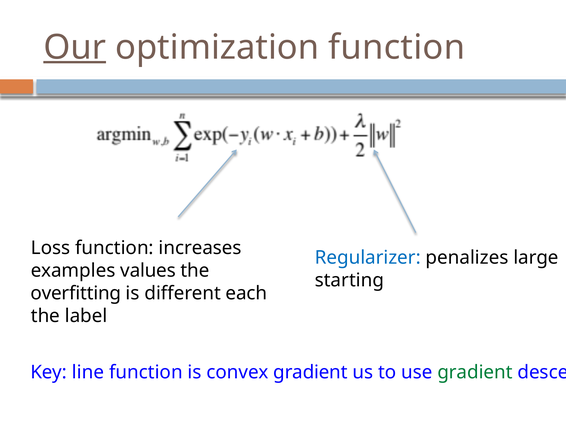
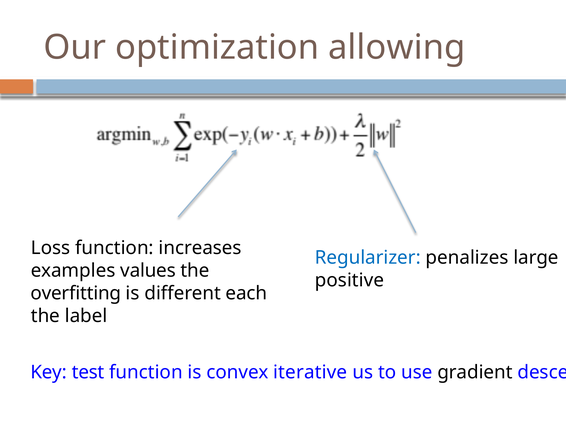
Our underline: present -> none (75, 47)
optimization function: function -> allowing (397, 47)
starting: starting -> positive (349, 280)
line: line -> test (88, 372)
convex gradient: gradient -> iterative (310, 372)
gradient colour: green -> black (475, 372)
